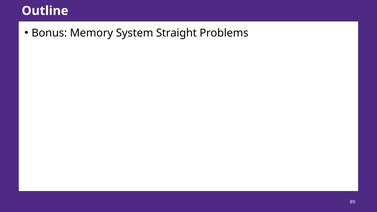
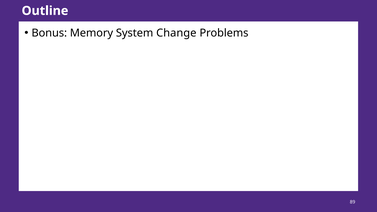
Straight: Straight -> Change (176, 33)
